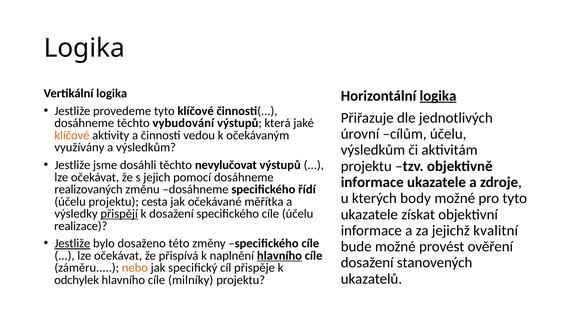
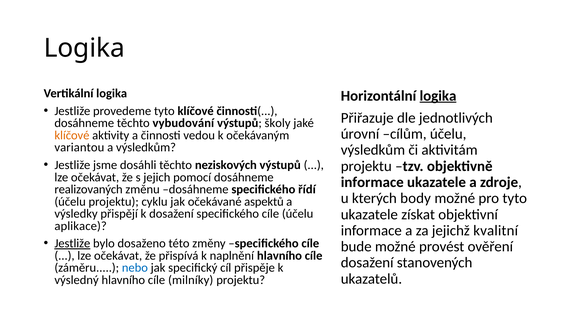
která: která -> školy (278, 123)
využívány: využívány -> variantou (79, 148)
nevylučovat: nevylučovat -> neziskových (226, 165)
cesta: cesta -> cyklu (155, 202)
měřítka: měřítka -> aspektů (264, 202)
přispějí underline: present -> none (119, 214)
realizace: realizace -> aplikace (81, 226)
hlavního underline: present -> none (279, 256)
nebo colour: orange -> blue (135, 268)
odchylek: odchylek -> výsledný (77, 280)
